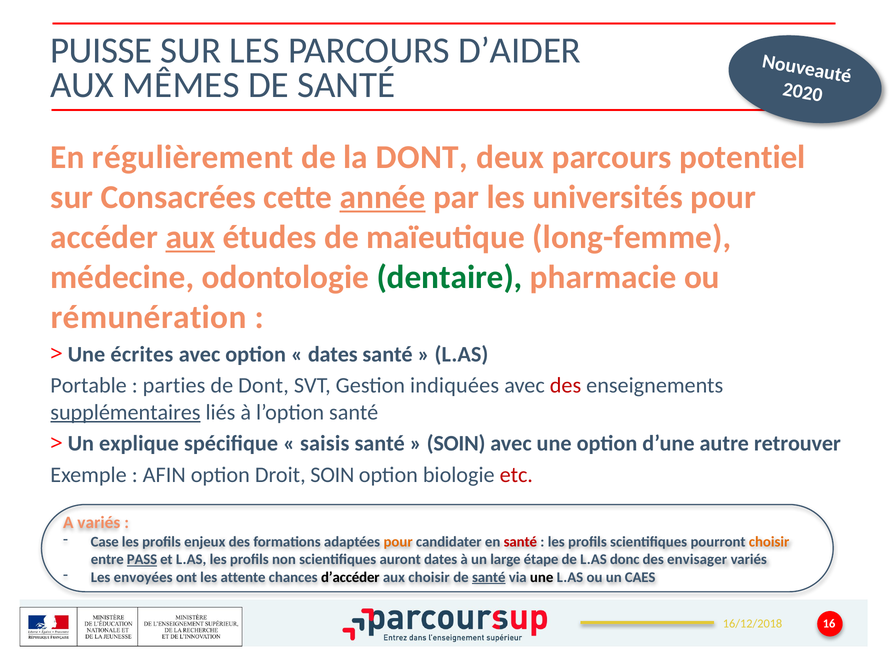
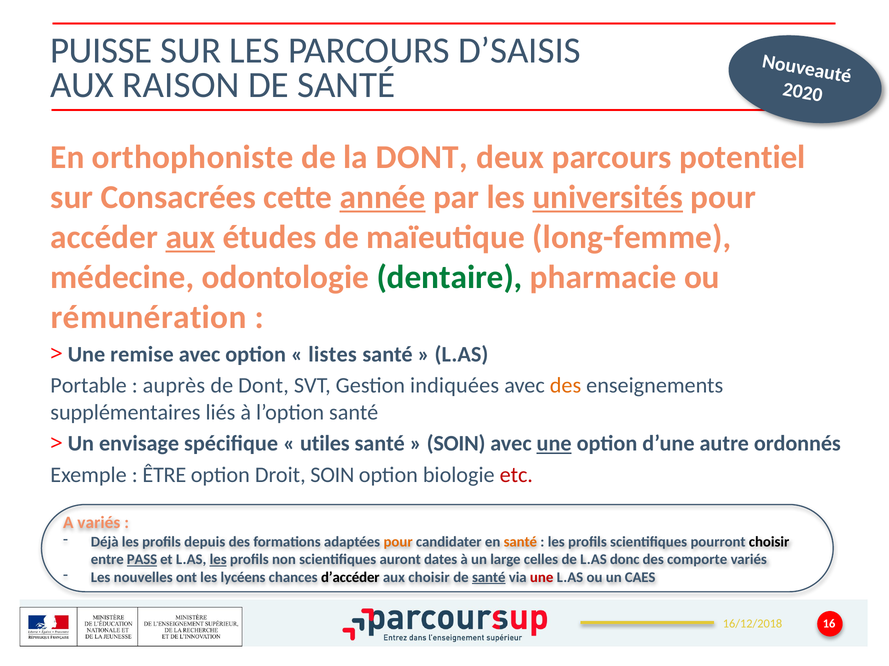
D’AIDER: D’AIDER -> D’SAISIS (520, 51)
MÊMES: MÊMES -> RAISON (181, 85)
régulièrement: régulièrement -> orthophoniste (193, 157)
universités underline: none -> present (608, 197)
écrites: écrites -> remise (142, 355)
dates: dates -> listes (333, 355)
parties: parties -> auprès (174, 386)
des colour: red -> orange (566, 386)
supplémentaires underline: present -> none (125, 413)
explique: explique -> envisage (139, 444)
saisis: saisis -> utiles (325, 444)
une underline: none -> present (554, 444)
retrouver: retrouver -> ordonnés (797, 444)
AFIN: AFIN -> ÊTRE (164, 475)
Case: Case -> Déjà (105, 542)
enjeux: enjeux -> depuis (205, 542)
santé colour: red -> orange (520, 542)
choisir colour: orange -> black (769, 542)
les underline: none -> present (218, 560)
étape: étape -> celles (541, 560)
envisager: envisager -> comporte (697, 560)
envoyées: envoyées -> nouvelles (143, 578)
attente: attente -> lycéens (243, 578)
une colour: black -> red (542, 578)
